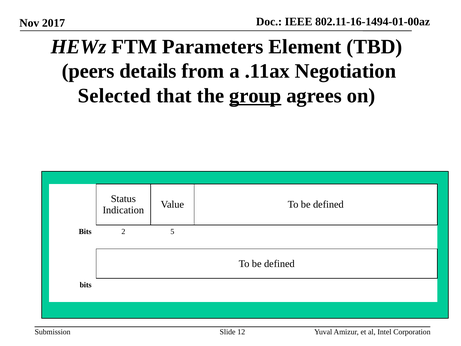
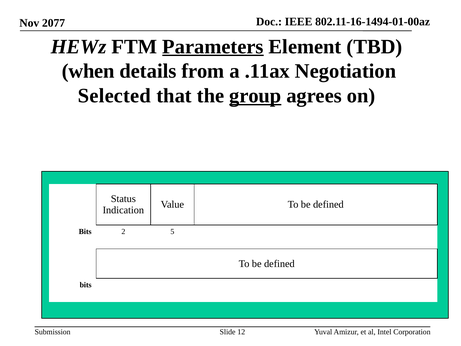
2017: 2017 -> 2077 (54, 23)
Parameters underline: none -> present (213, 47)
peers: peers -> when (88, 71)
